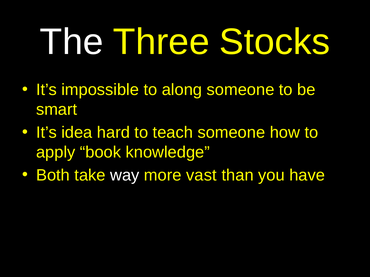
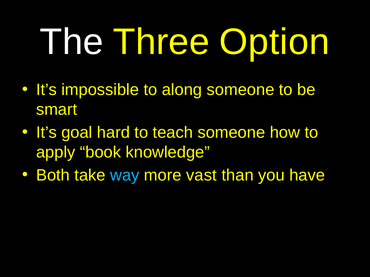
Stocks: Stocks -> Option (274, 42)
idea: idea -> goal (77, 133)
way colour: white -> light blue (125, 175)
